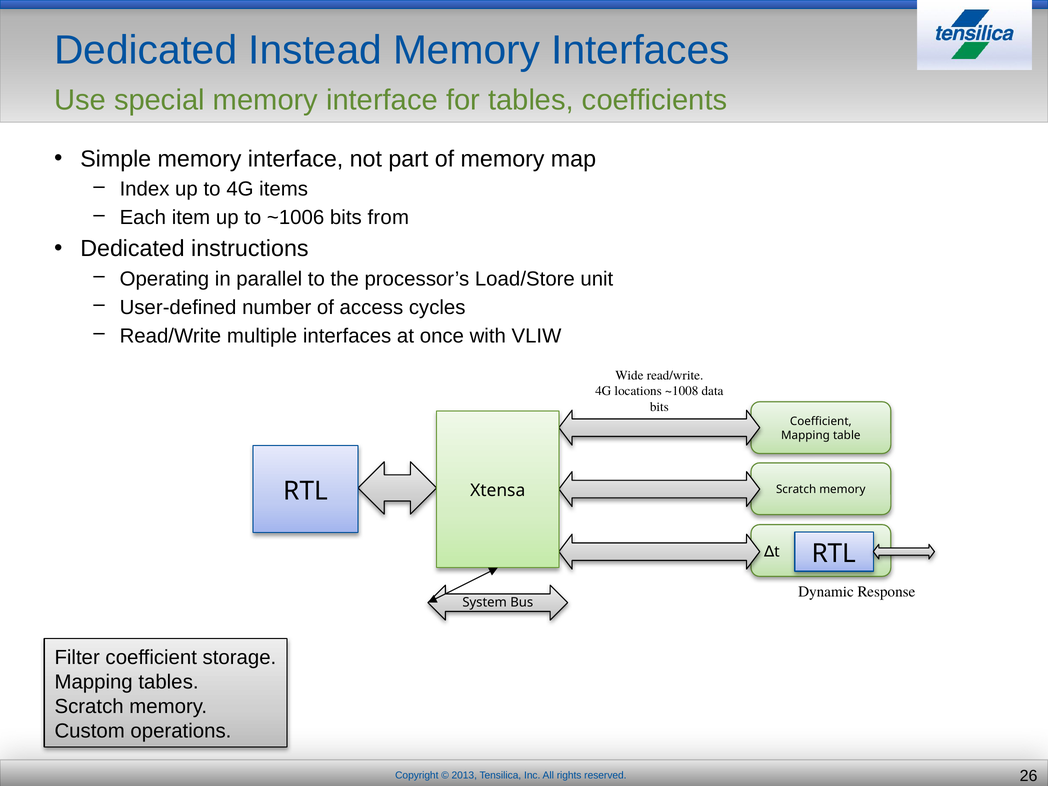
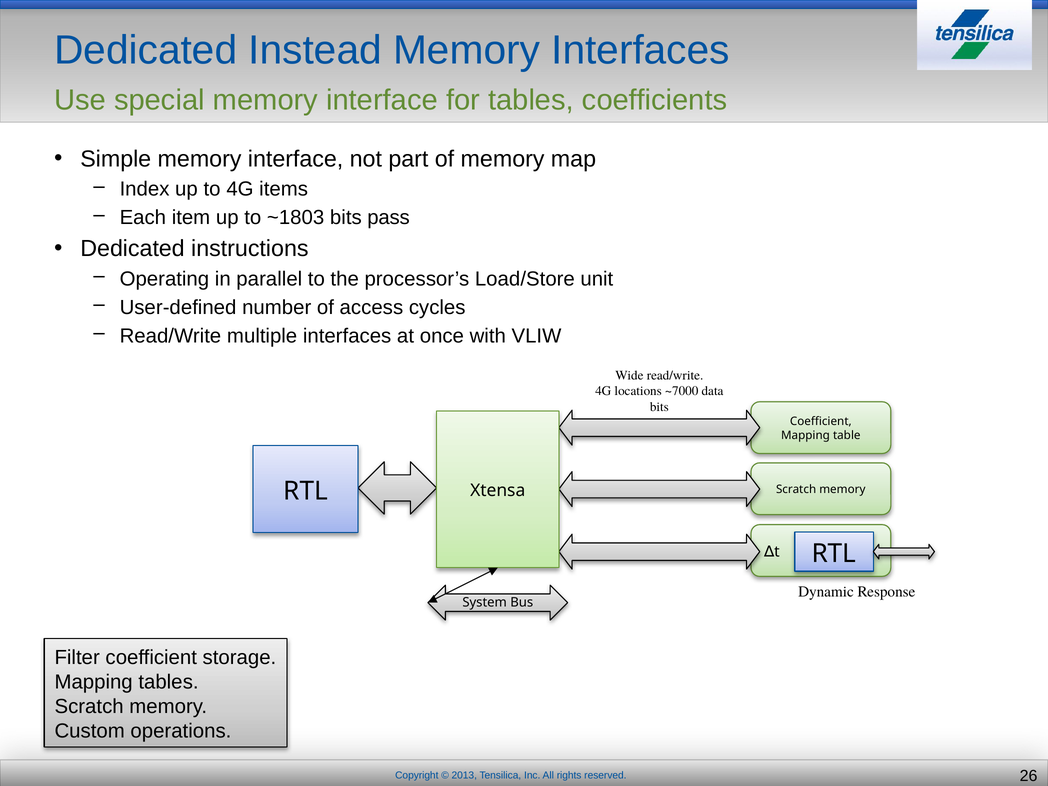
~1006: ~1006 -> ~1803 (296, 218)
from: from -> pass (389, 218)
~1008: ~1008 -> ~7000 (682, 391)
